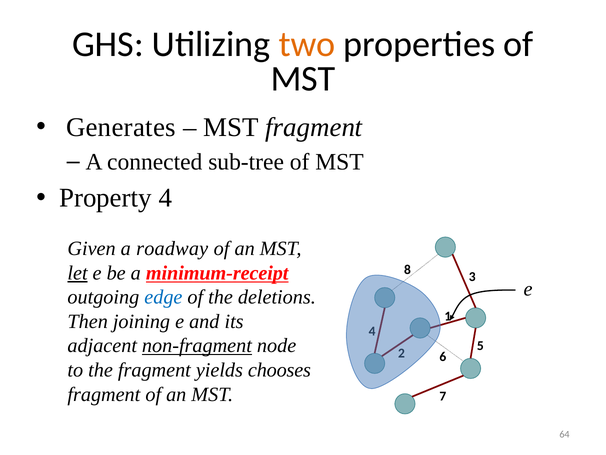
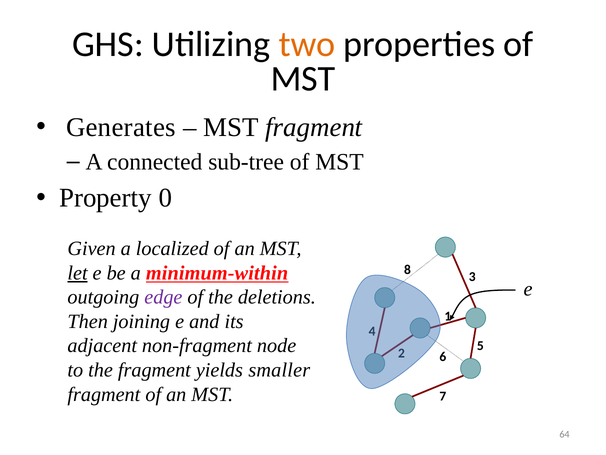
Property 4: 4 -> 0 (165, 198)
roadway: roadway -> localized (172, 248)
minimum-receipt: minimum-receipt -> minimum-within (217, 273)
edge colour: blue -> purple (163, 297)
non-fragment underline: present -> none (197, 345)
chooses: chooses -> smaller (279, 370)
